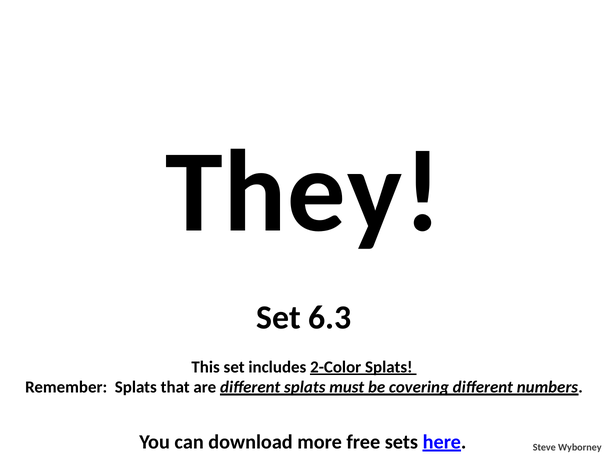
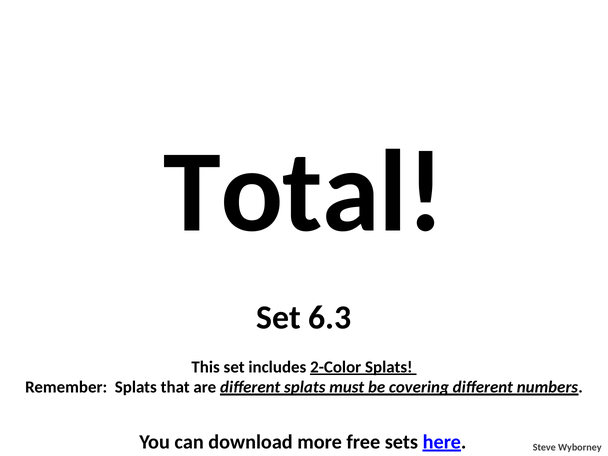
They: They -> Total (304, 193)
